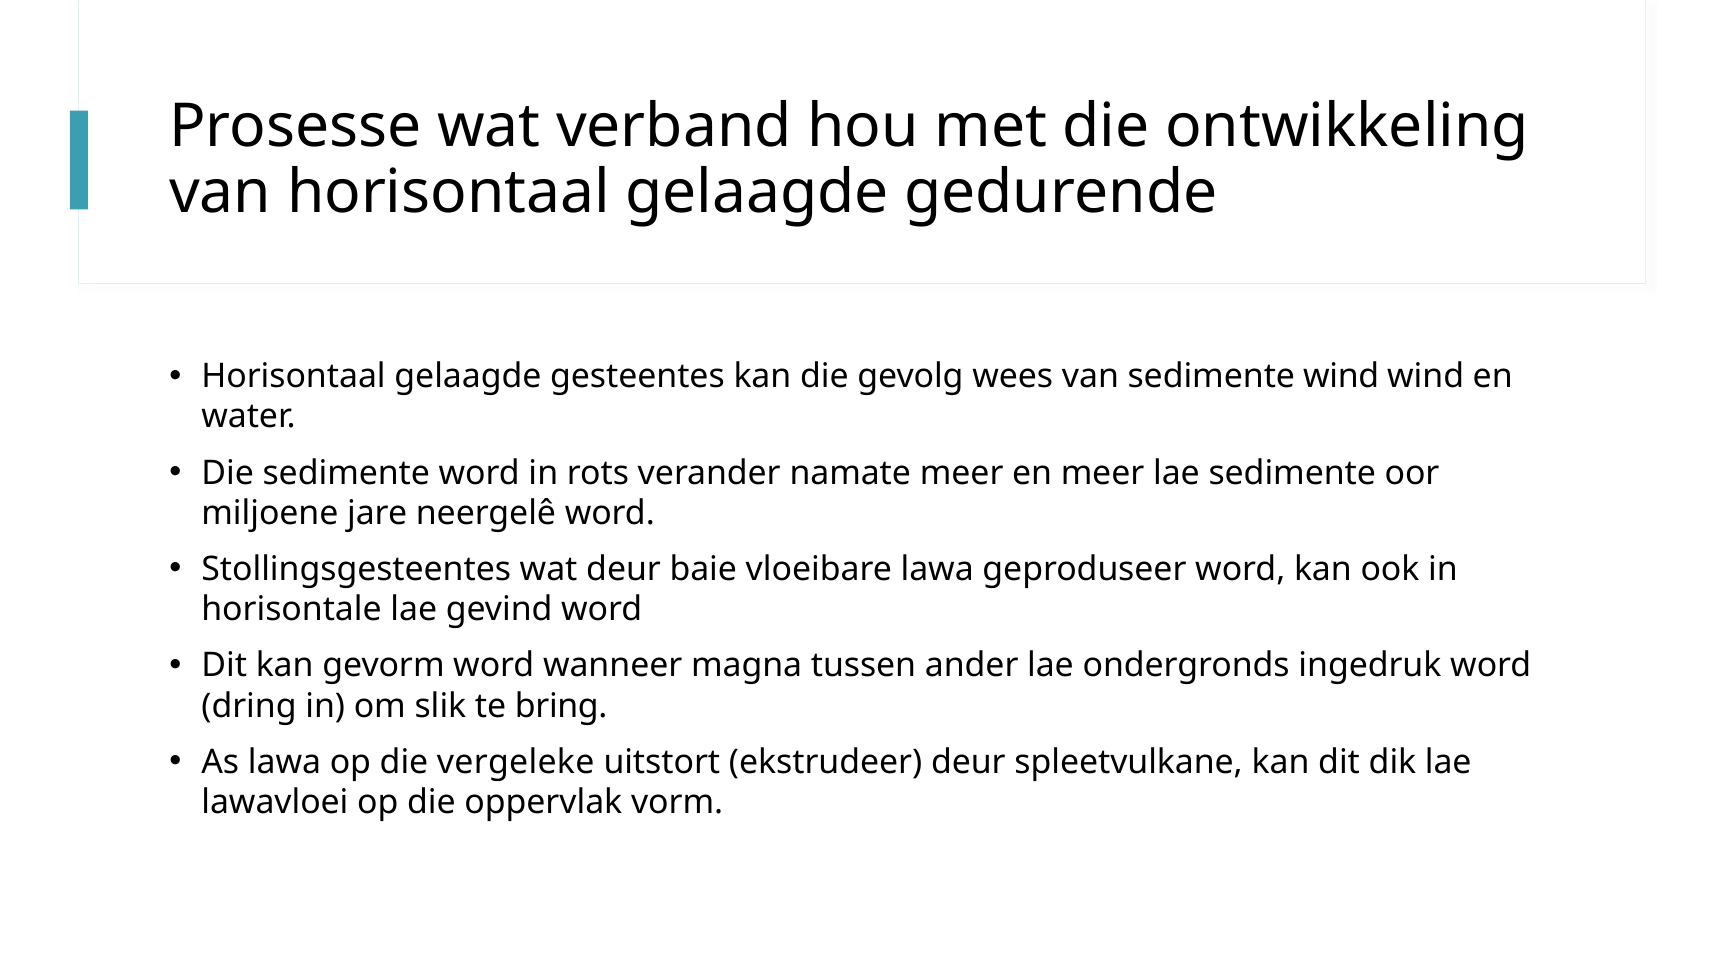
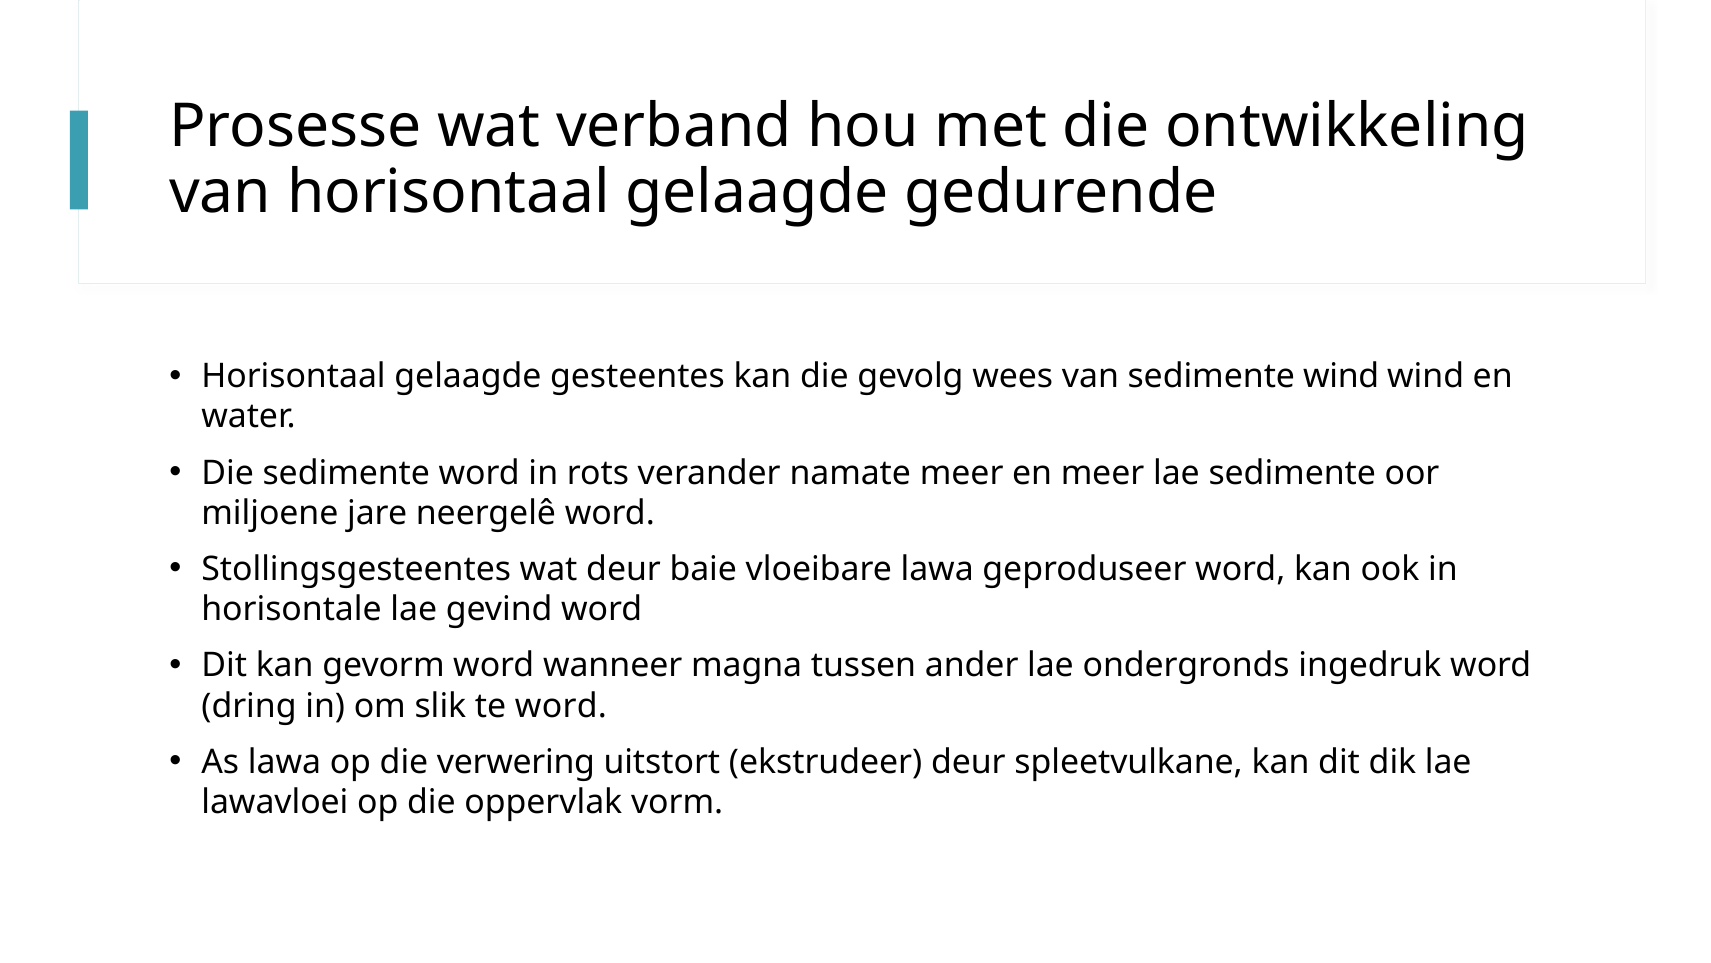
te bring: bring -> word (561, 706)
vergeleke: vergeleke -> verwering (516, 762)
